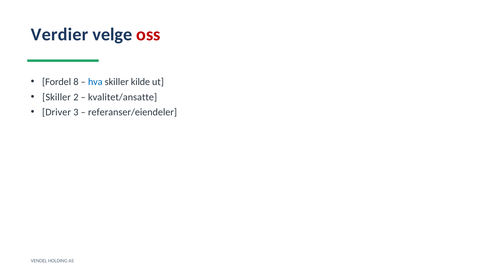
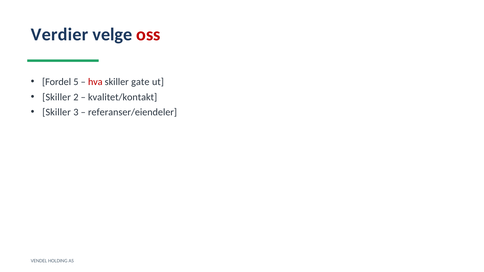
8: 8 -> 5 (76, 82)
hva colour: blue -> red (95, 82)
kilde: kilde -> gate (140, 82)
kvalitet/ansatte: kvalitet/ansatte -> kvalitet/kontakt (123, 97)
Driver: Driver -> Skiller (57, 112)
